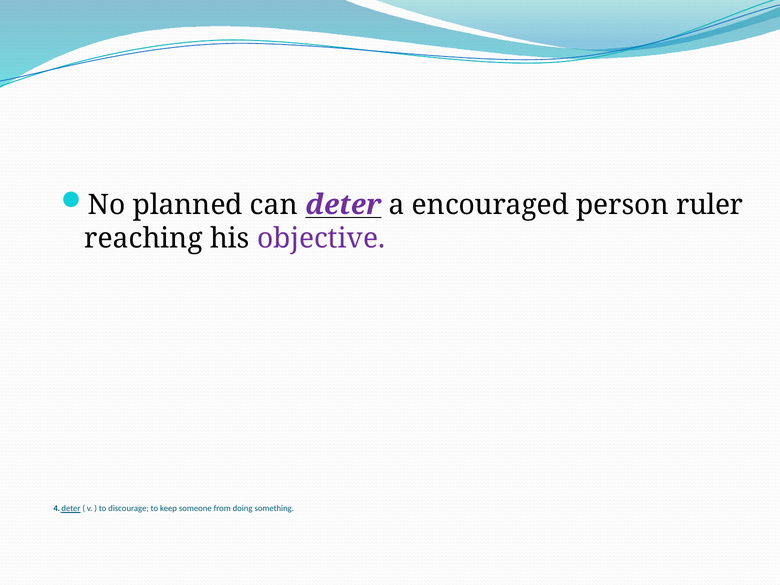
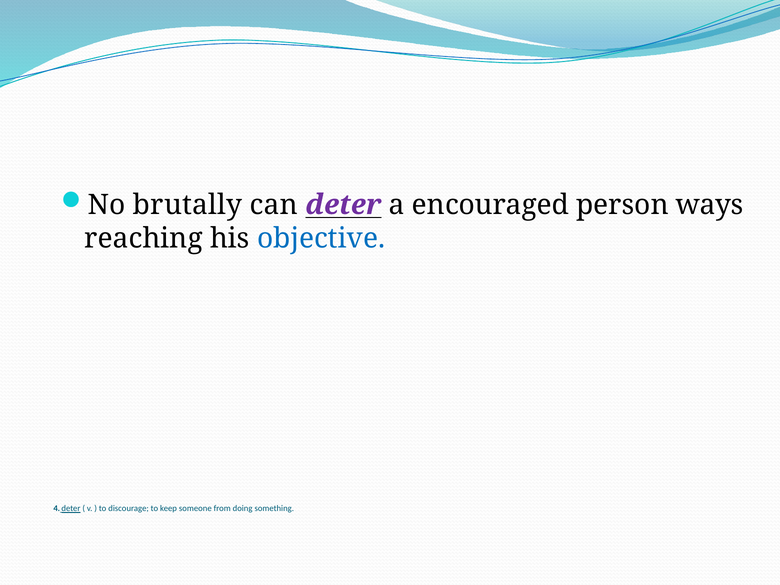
planned: planned -> brutally (188, 205)
ruler: ruler -> ways (710, 205)
objective colour: purple -> blue (321, 238)
